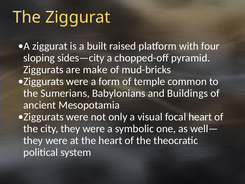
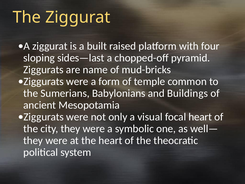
sides—city: sides—city -> sides—last (81, 58)
make: make -> name (95, 70)
